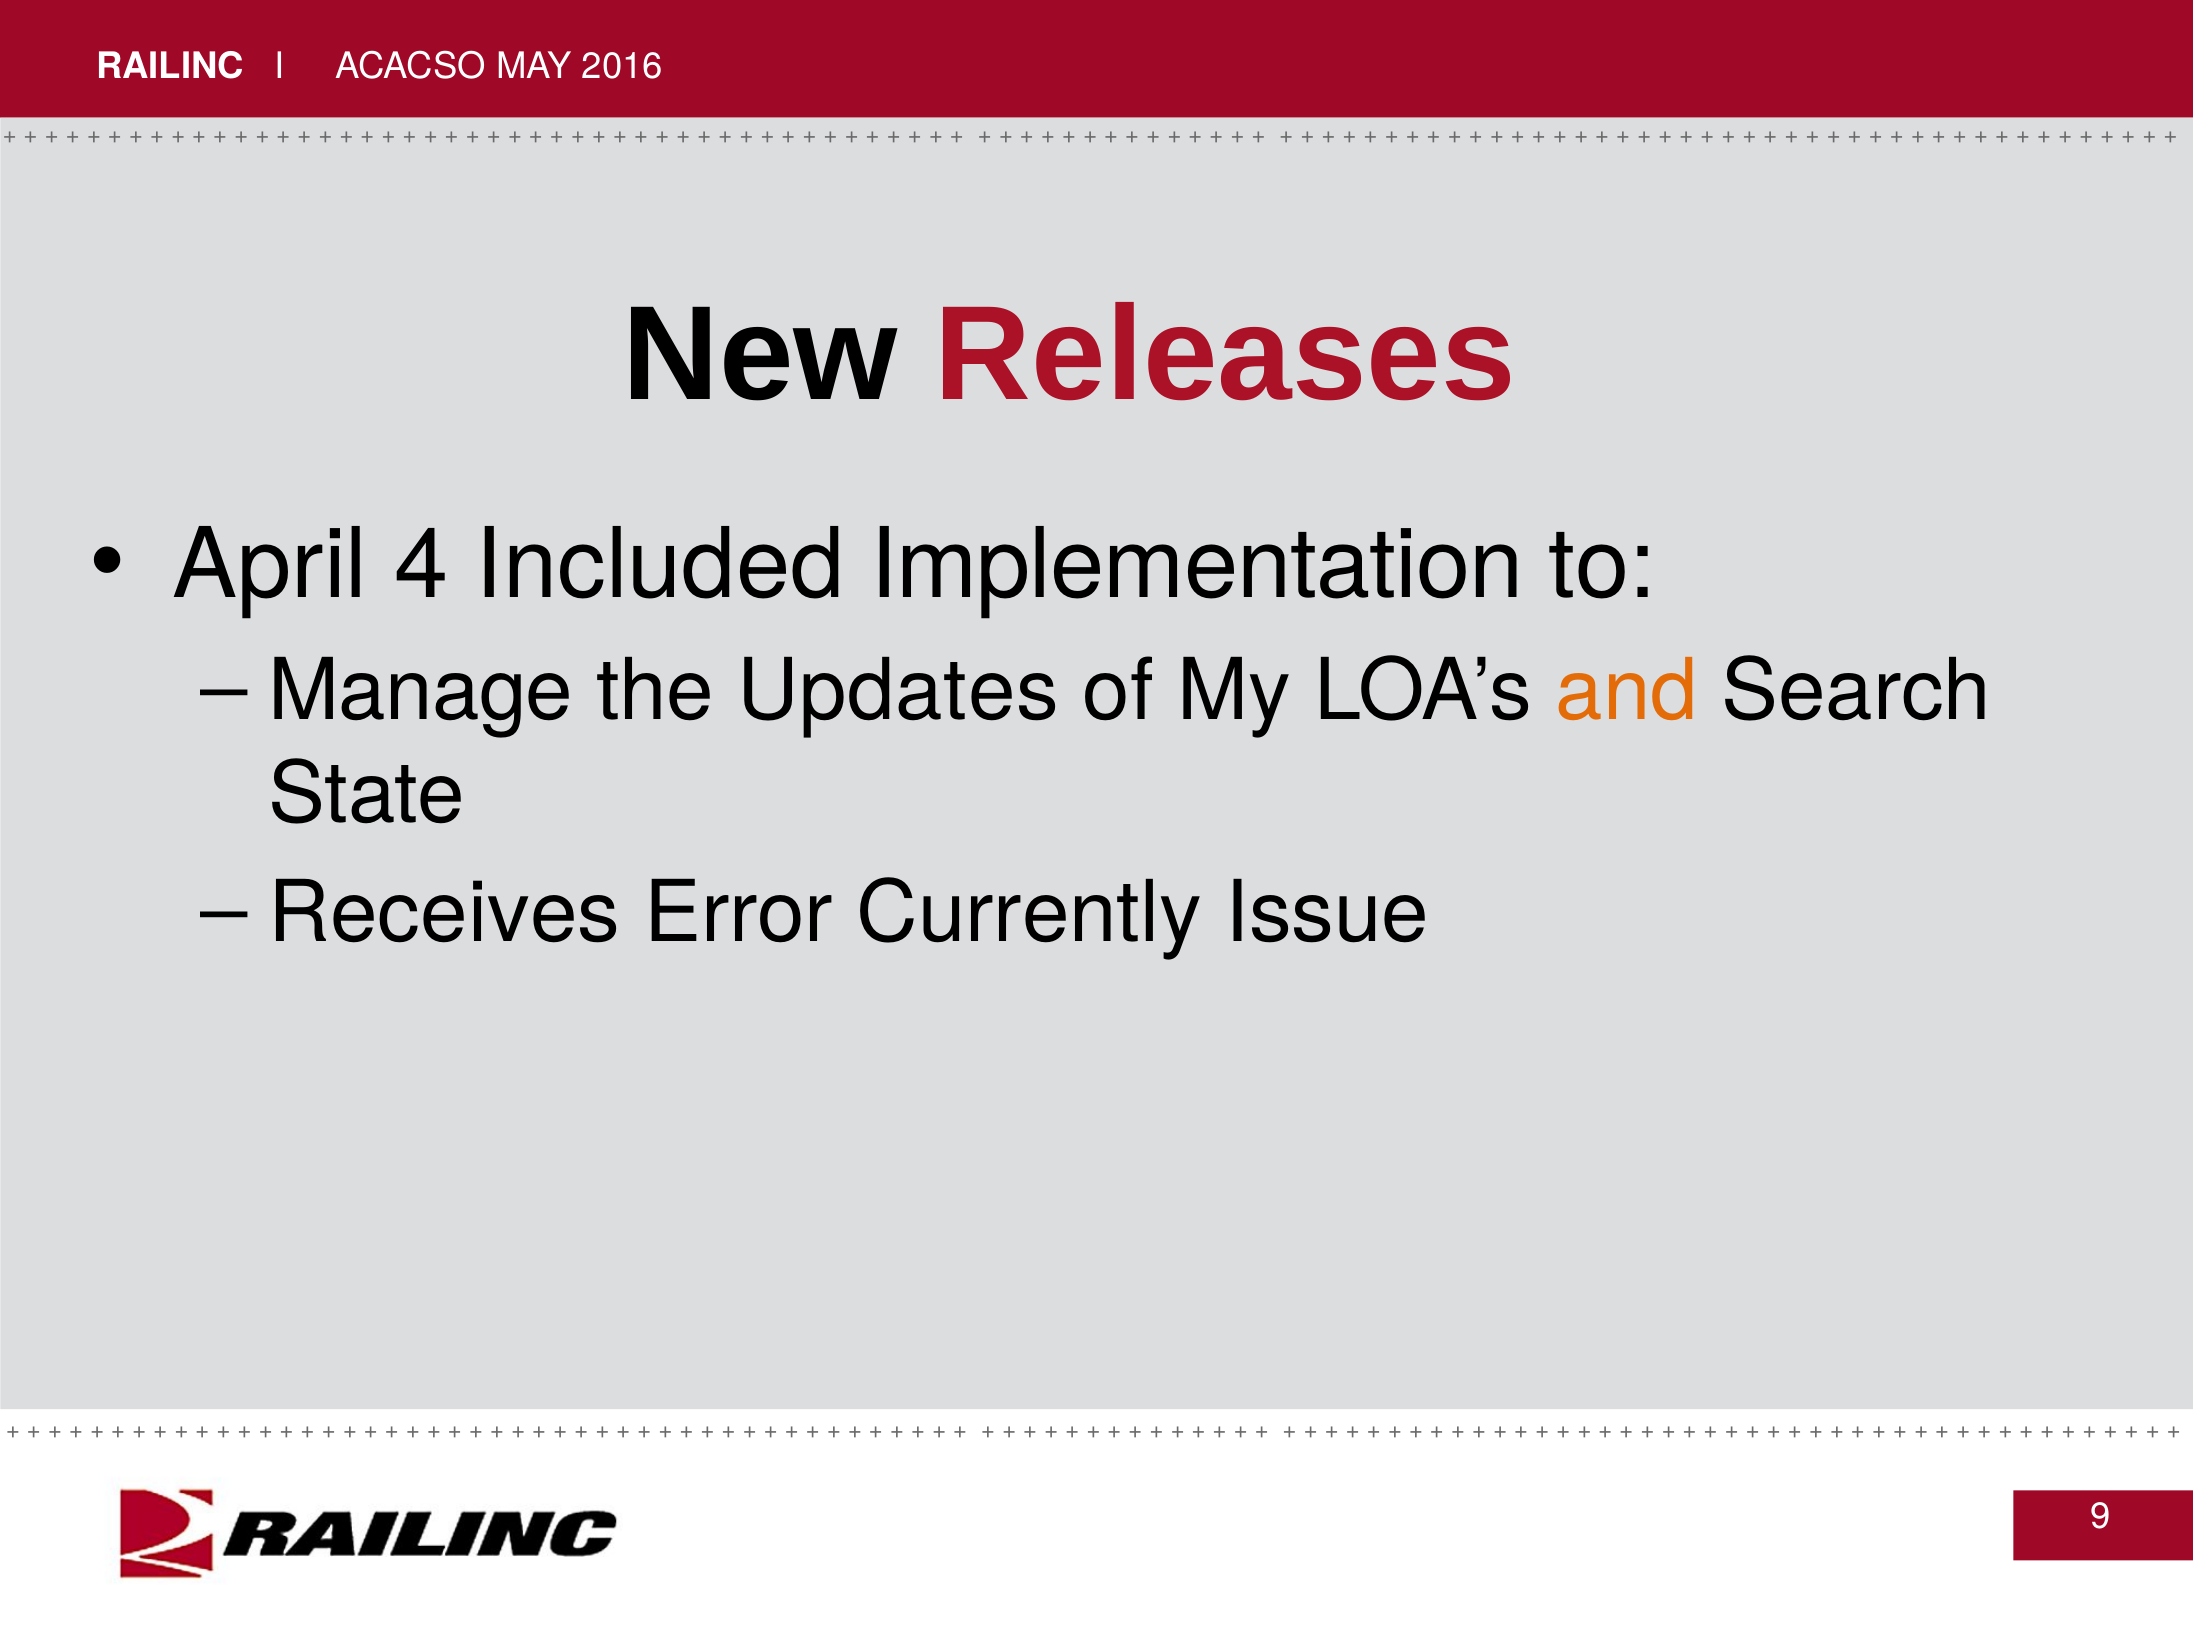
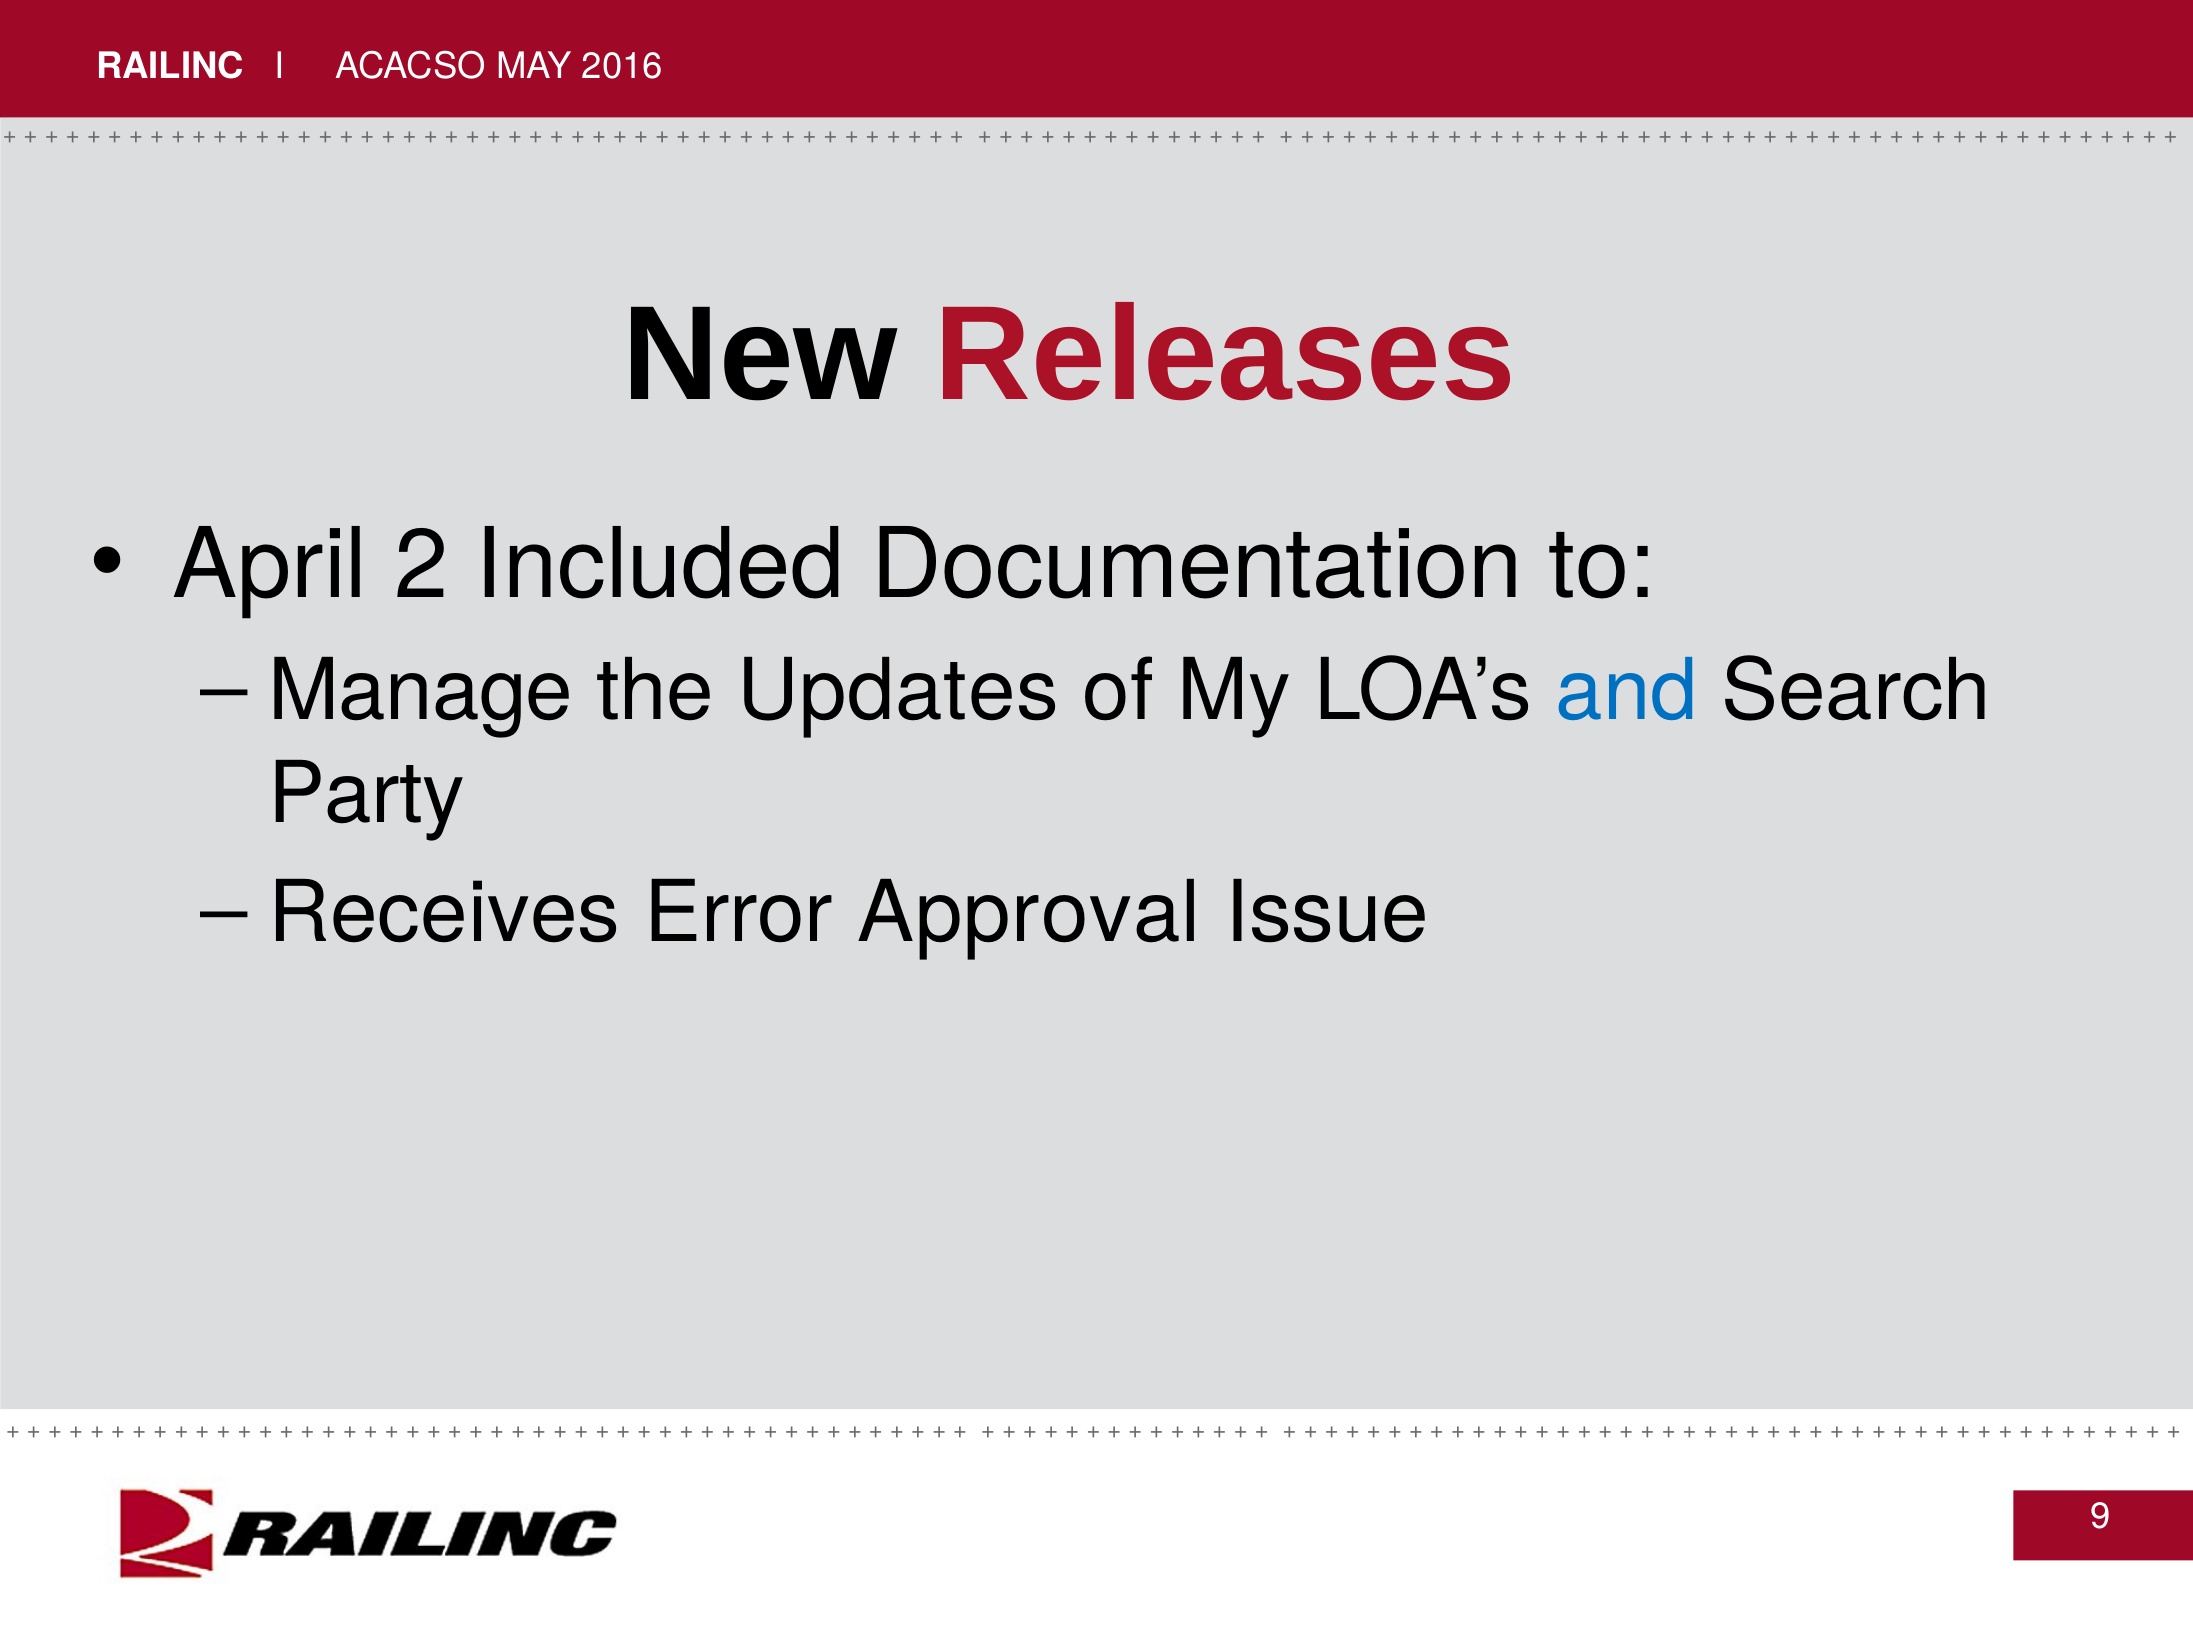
4: 4 -> 2 (422, 565)
Implementation: Implementation -> Documentation (1197, 565)
and colour: orange -> blue (1627, 691)
State: State -> Party (367, 794)
Currently: Currently -> Approval (1029, 913)
